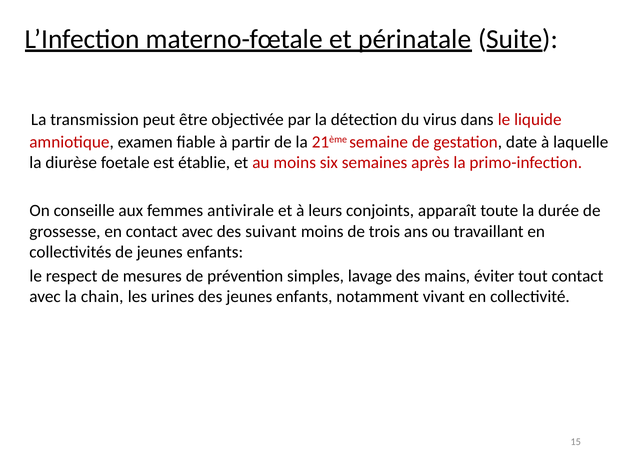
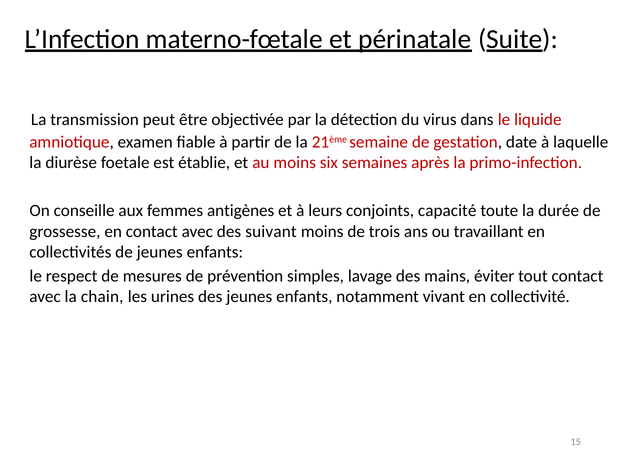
antivirale: antivirale -> antigènes (241, 211)
apparaît: apparaît -> capacité (447, 211)
